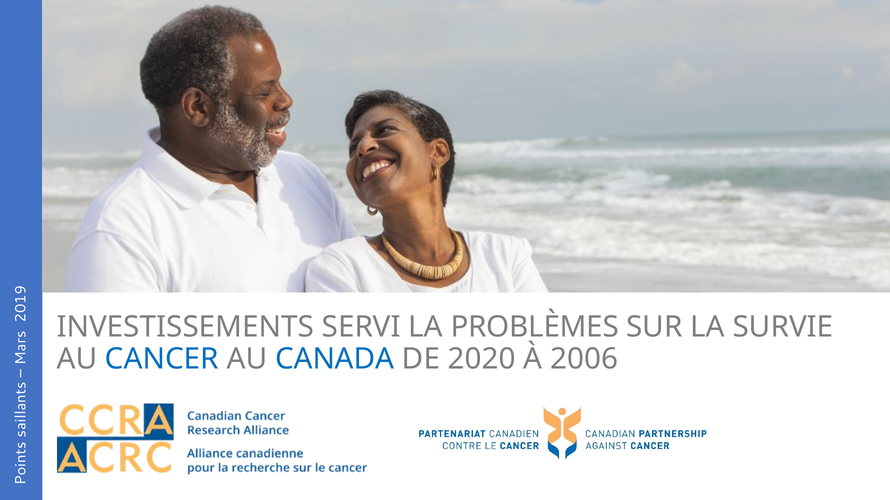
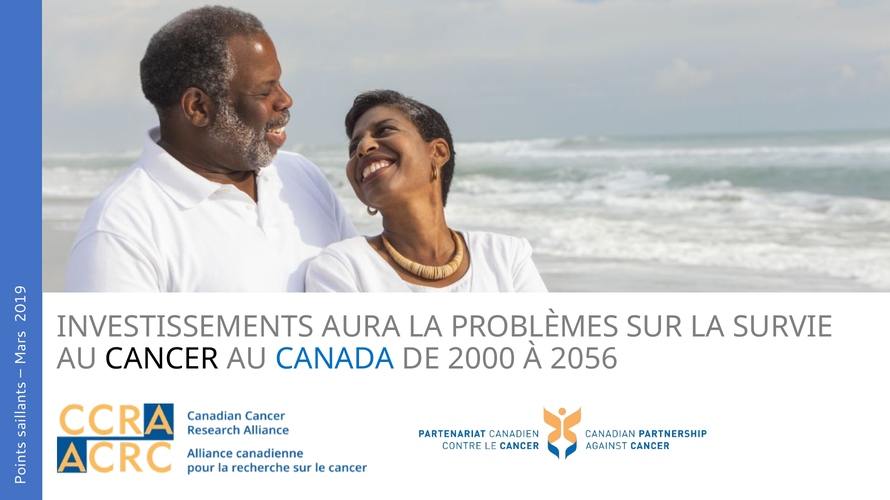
SERVI: SERVI -> AURA (361, 327)
CANCER colour: blue -> black (162, 359)
2020: 2020 -> 2000 (482, 359)
2006: 2006 -> 2056 (584, 359)
